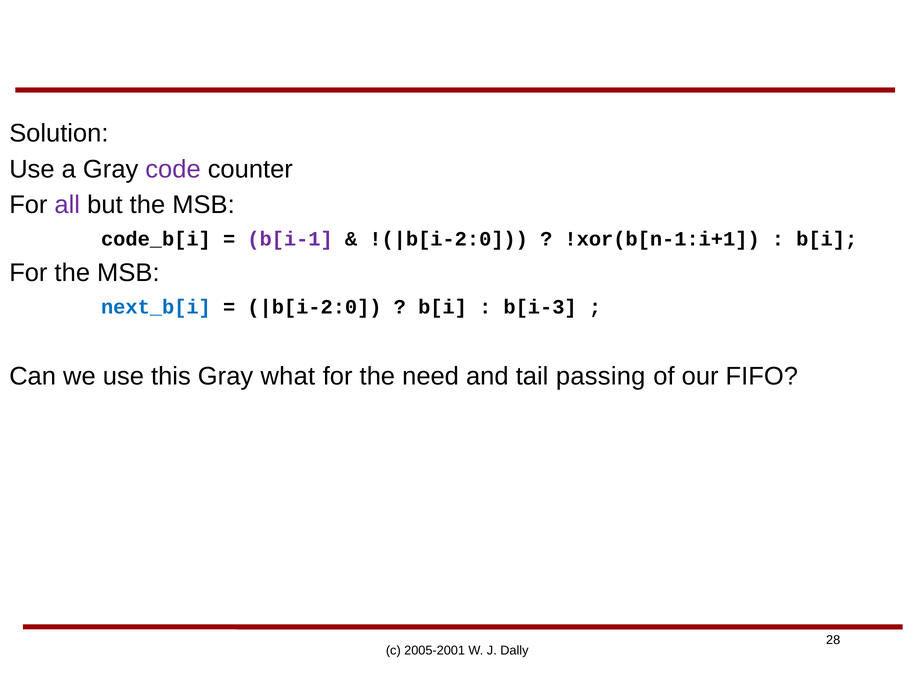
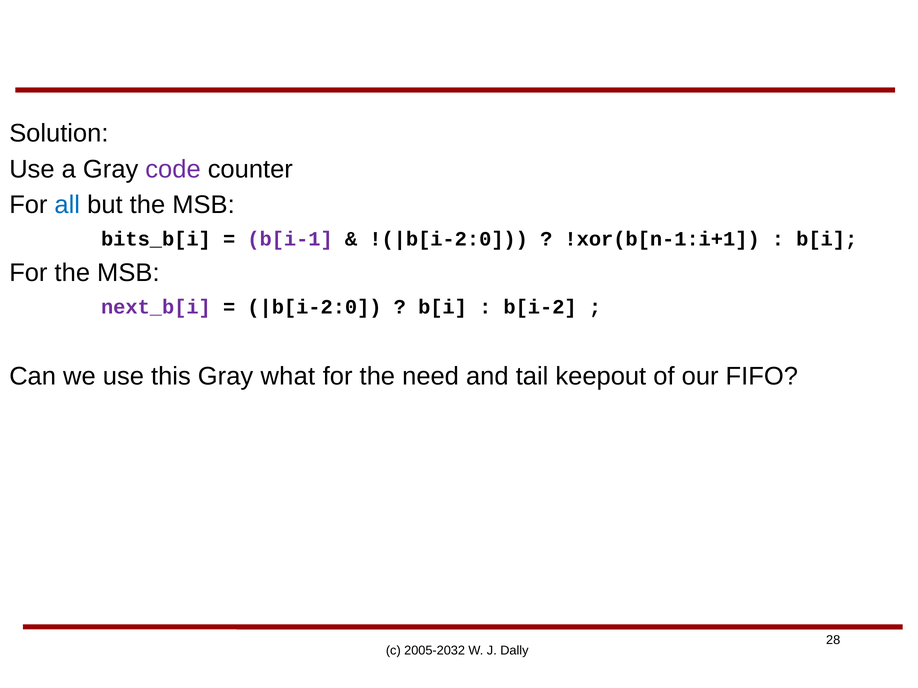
all colour: purple -> blue (67, 205)
code_b[i: code_b[i -> bits_b[i (156, 239)
next_b[i colour: blue -> purple (156, 307)
b[i-3: b[i-3 -> b[i-2 (540, 307)
passing: passing -> keepout (601, 376)
2005-2001: 2005-2001 -> 2005-2032 (435, 651)
